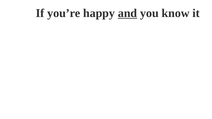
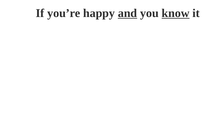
know underline: none -> present (176, 13)
